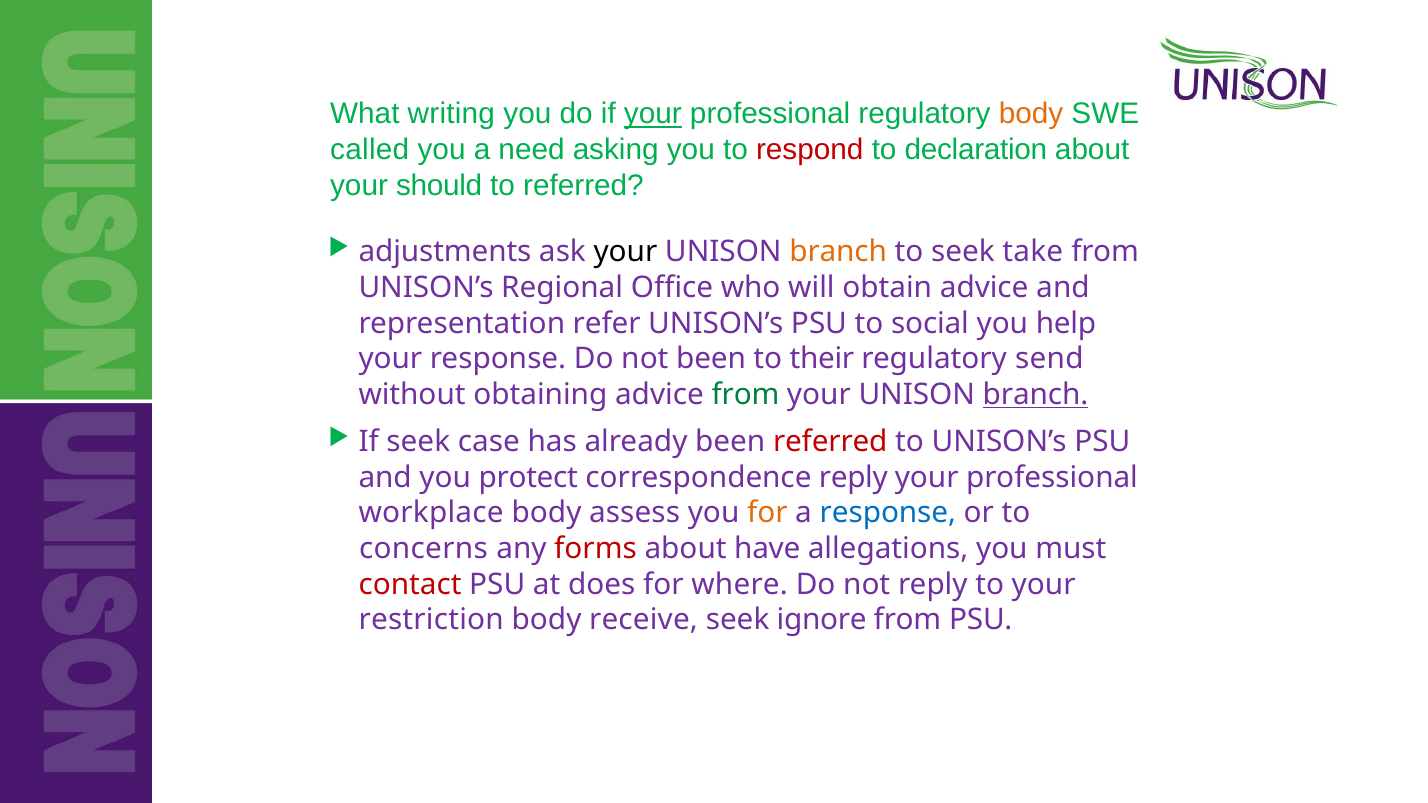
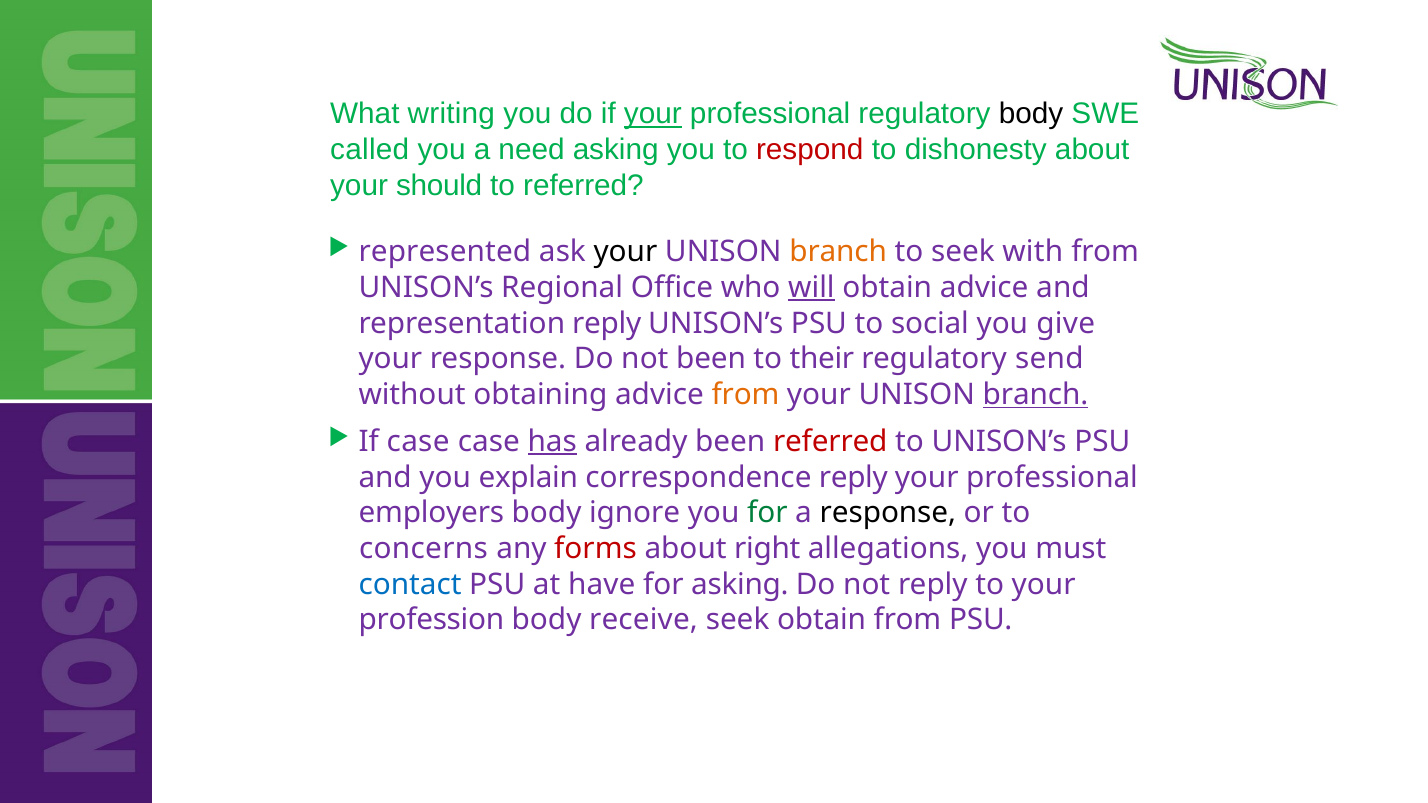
body colour: orange -> black (1031, 114)
declaration: declaration -> dishonesty (976, 150)
adjustments: adjustments -> represented (445, 252)
take: take -> with (1033, 252)
will underline: none -> present (811, 288)
representation refer: refer -> reply (607, 323)
help: help -> give (1066, 323)
from colour: green -> orange (746, 395)
If seek: seek -> case (418, 442)
has underline: none -> present (552, 442)
protect: protect -> explain (528, 477)
workplace: workplace -> employers (431, 513)
assess: assess -> ignore (635, 513)
for colour: orange -> green (767, 513)
response colour: blue -> black (888, 513)
have: have -> right (767, 549)
contact colour: red -> blue (410, 584)
does: does -> have (602, 584)
for where: where -> asking (740, 584)
restriction: restriction -> profession (431, 620)
seek ignore: ignore -> obtain (822, 620)
